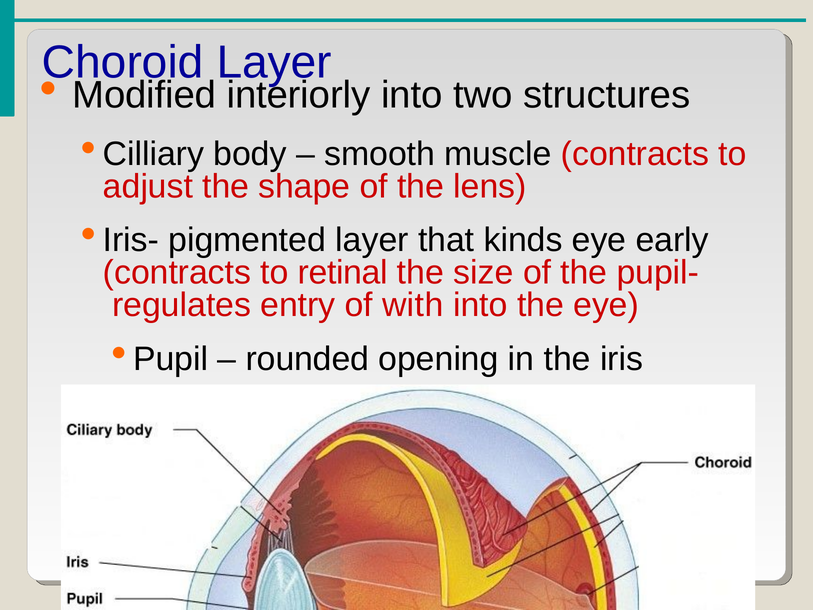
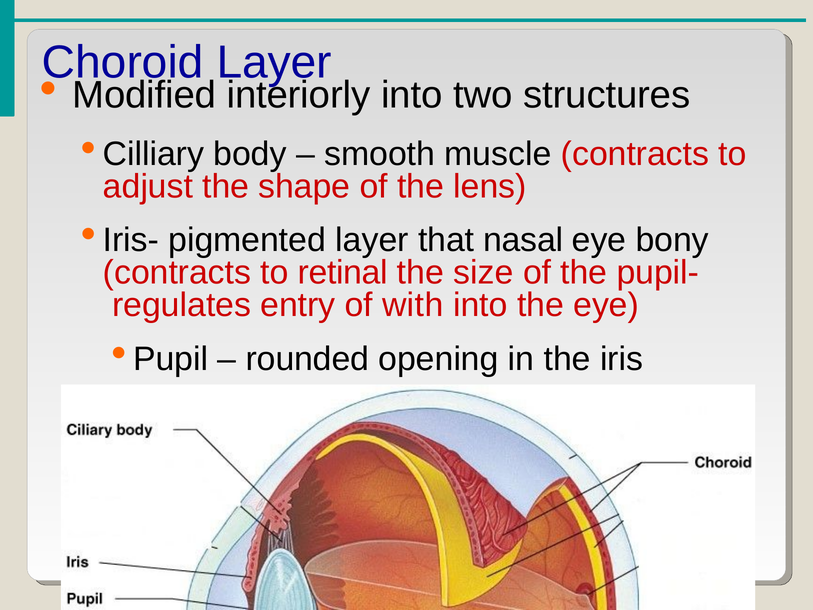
kinds: kinds -> nasal (523, 240)
early: early -> bony (672, 240)
